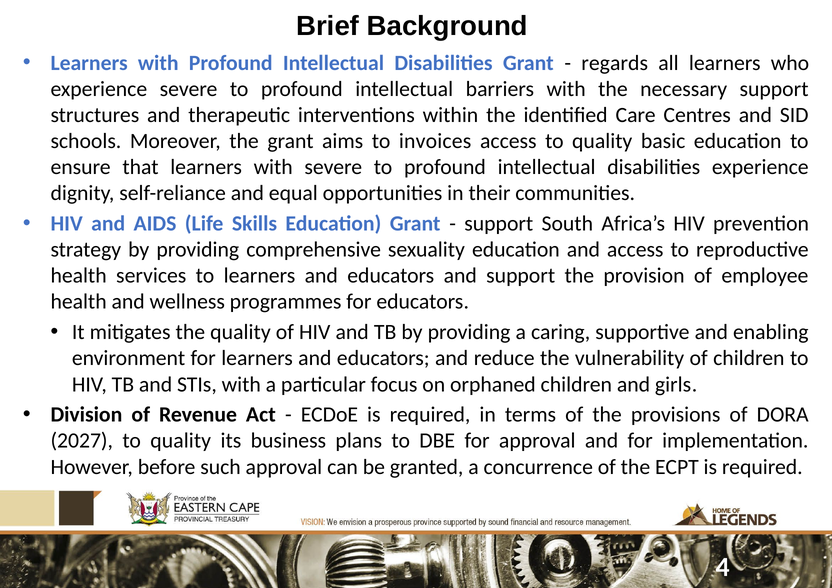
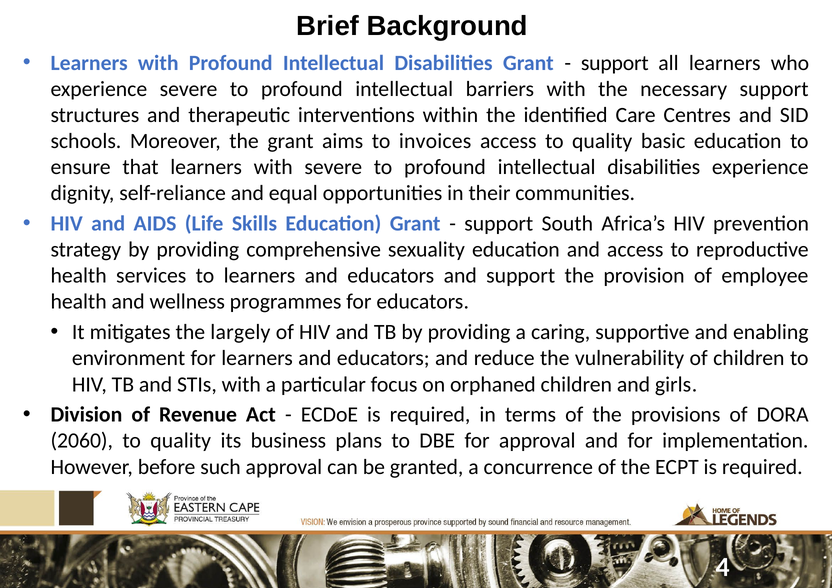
regards: regards -> support (615, 63)
the quality: quality -> largely (240, 332)
2027: 2027 -> 2060 (82, 441)
